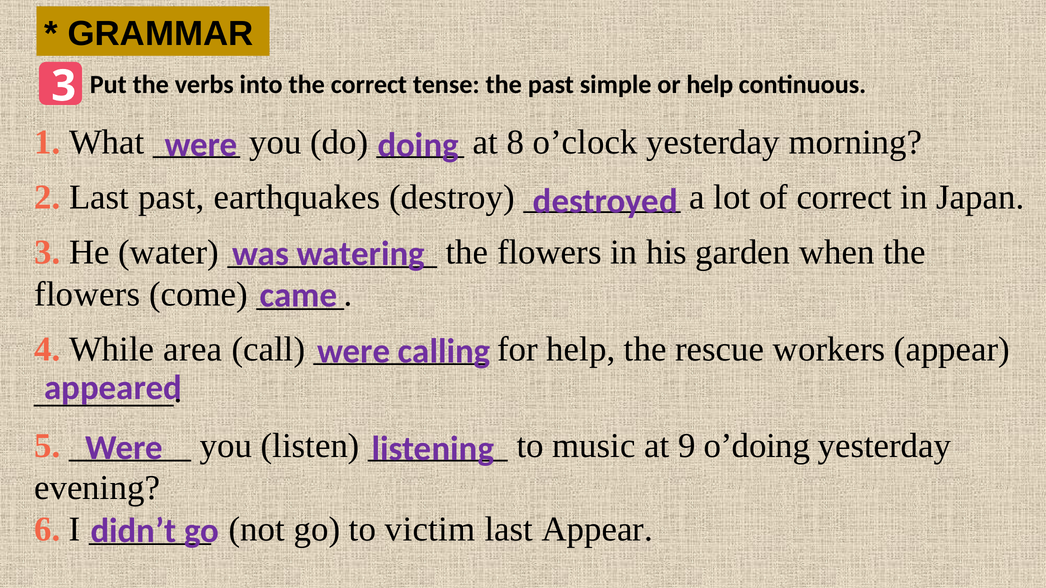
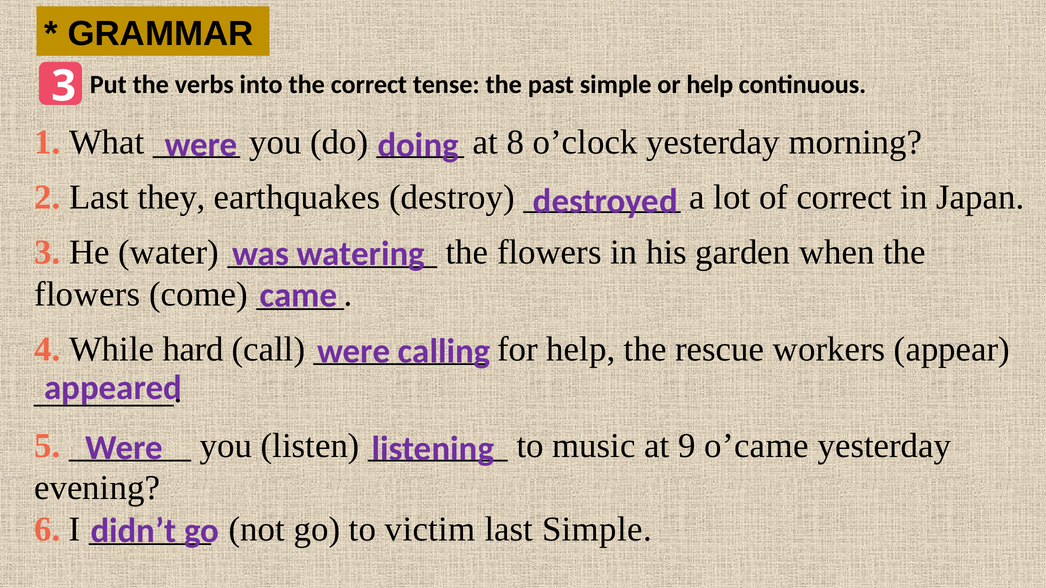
Last past: past -> they (172, 197)
area: area -> hard (193, 349)
o’doing: o’doing -> o’came (756, 446)
last Appear: Appear -> Simple (597, 530)
